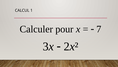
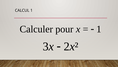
7: 7 -> 1 (99, 29)
